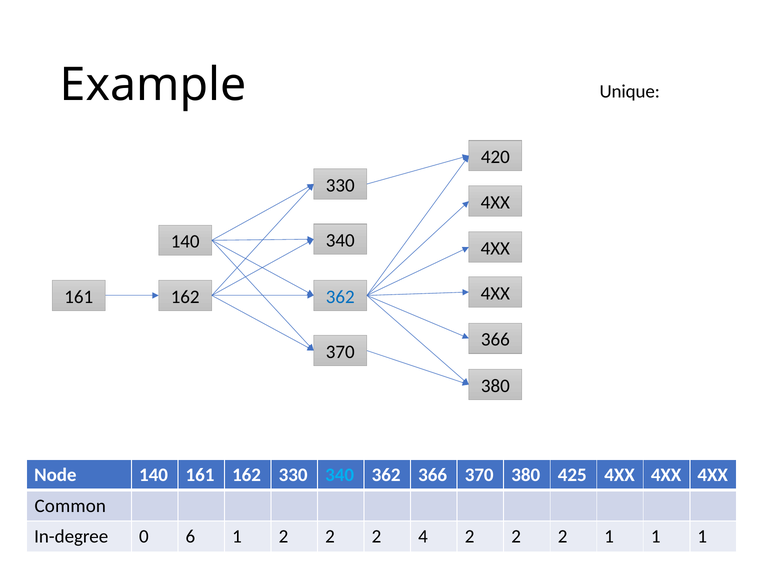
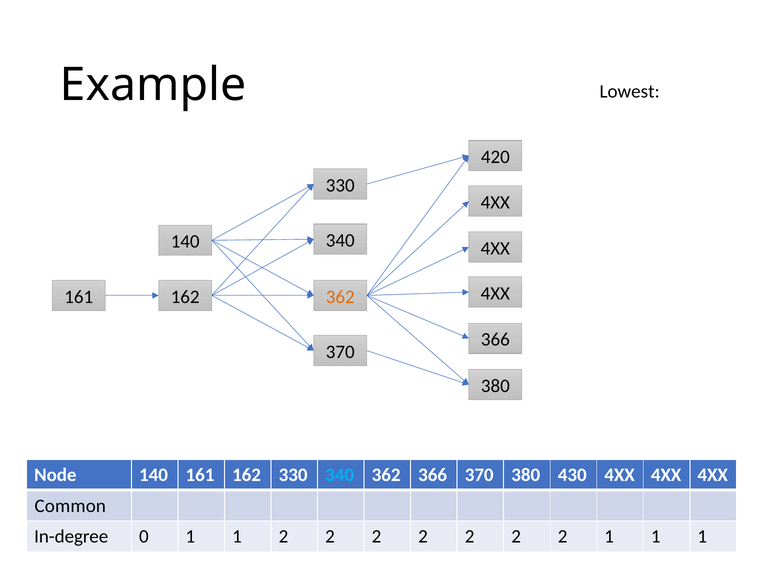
Unique: Unique -> Lowest (630, 92)
362 colour: blue -> orange (340, 297)
425: 425 -> 430 (572, 475)
0 6: 6 -> 1 (190, 537)
4: 4 -> 2 (423, 537)
